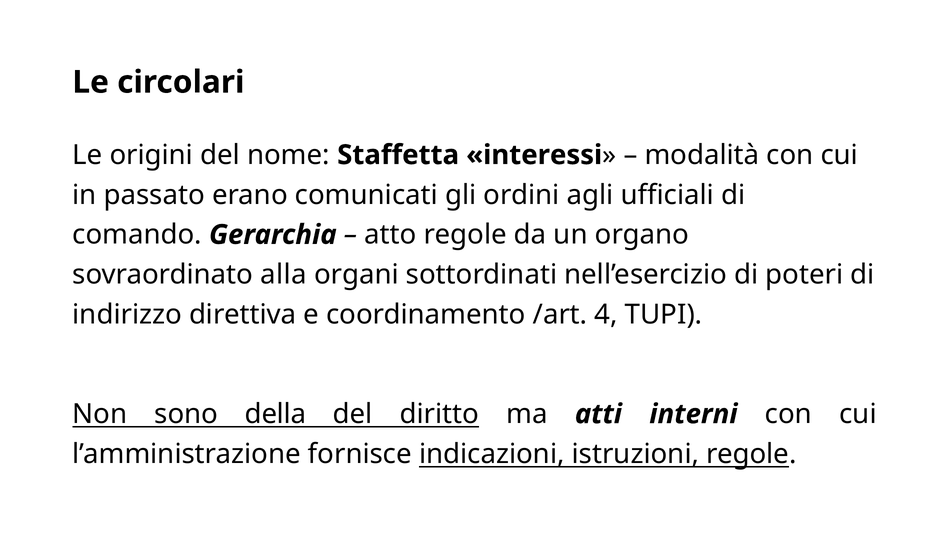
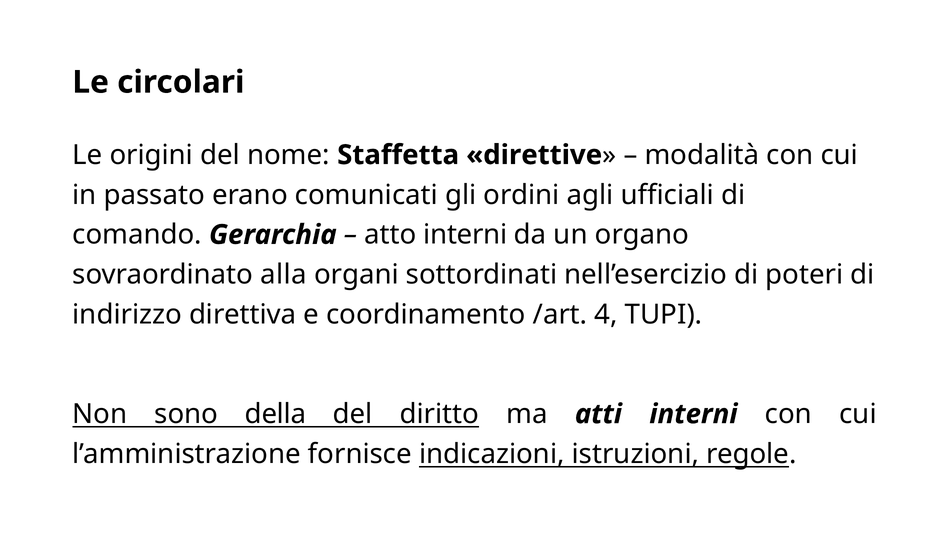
interessi: interessi -> direttive (534, 155)
atto regole: regole -> interni (465, 235)
